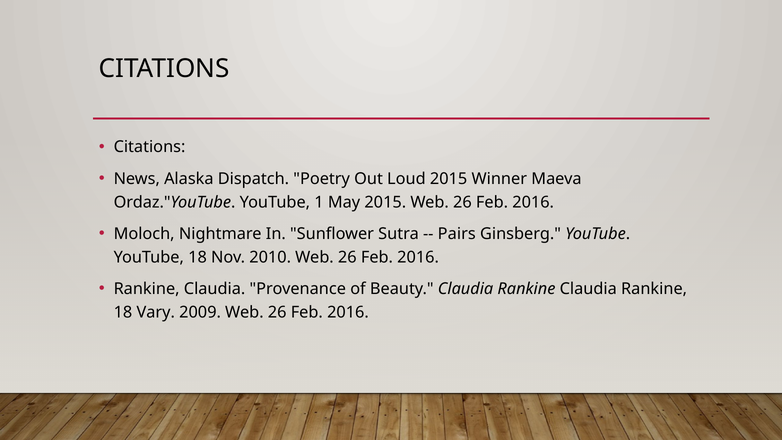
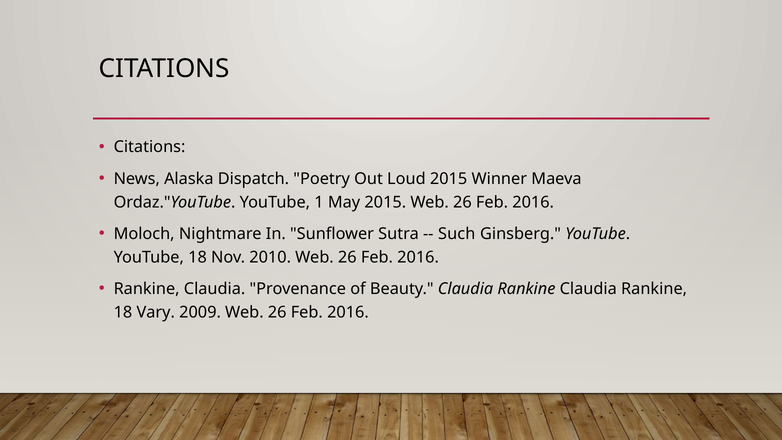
Pairs: Pairs -> Such (457, 234)
